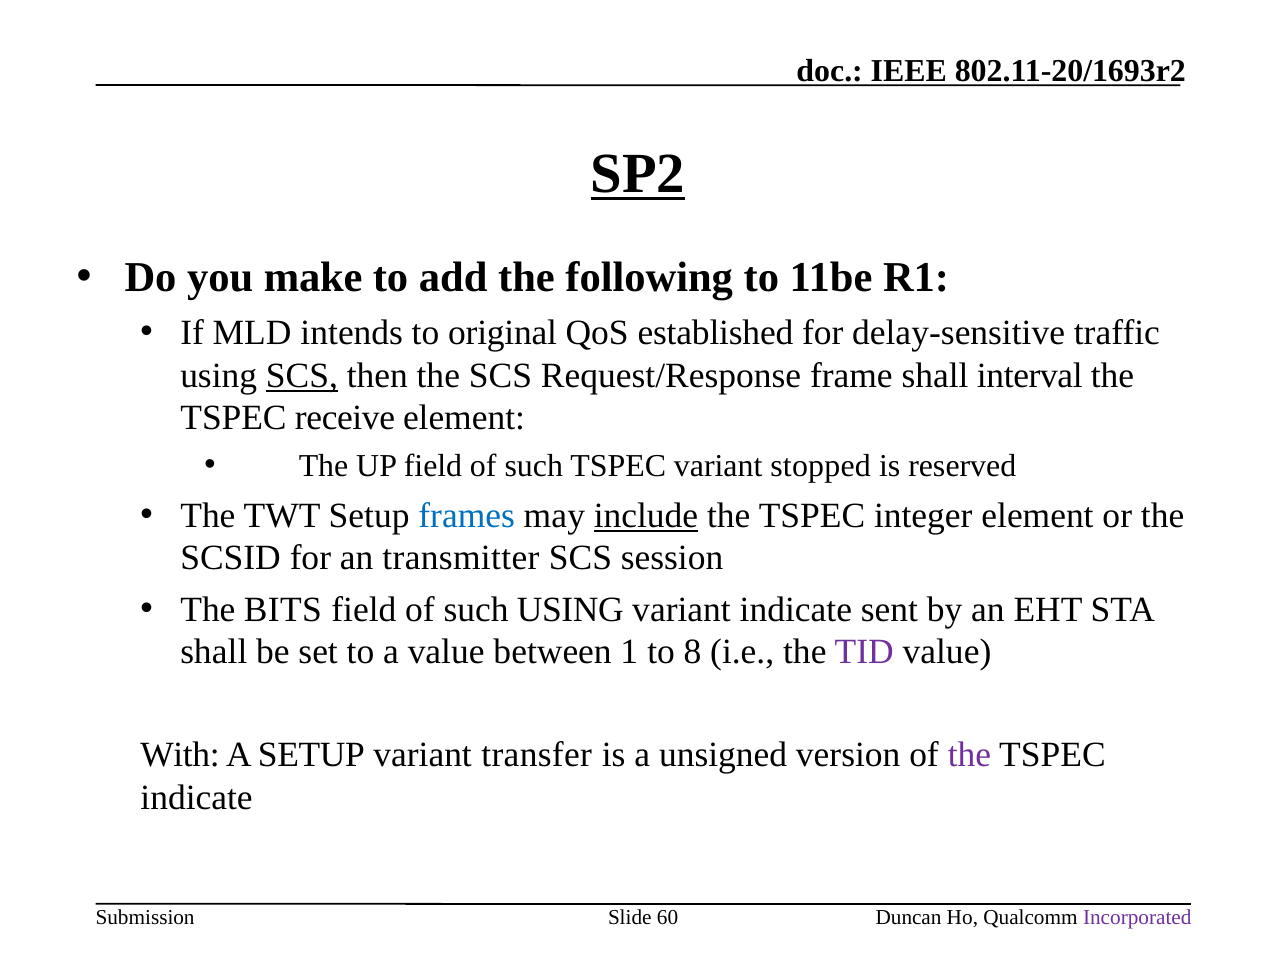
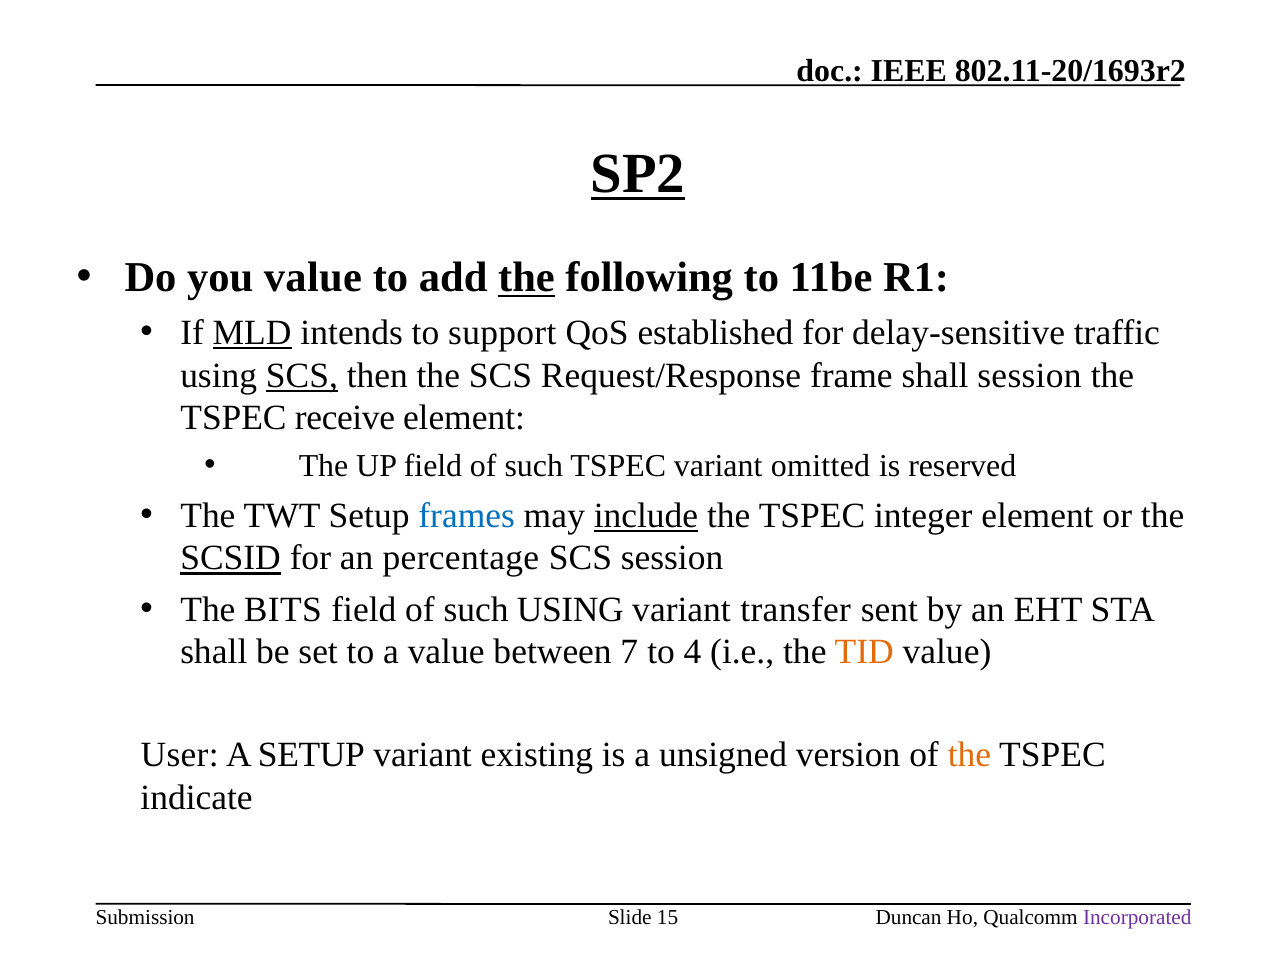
you make: make -> value (313, 278)
the underline: none -> present (526, 278)
MLD underline: none -> present (252, 333)
original: original -> support (502, 333)
shall interval: interval -> session (1029, 375)
stopped: stopped -> omitted (821, 466)
SCSID underline: none -> present (231, 558)
transmitter: transmitter -> percentage (461, 558)
variant indicate: indicate -> transfer (796, 610)
1: 1 -> 7 (629, 652)
8: 8 -> 4 (692, 652)
TID colour: purple -> orange (864, 652)
With: With -> User (180, 755)
transfer: transfer -> existing (537, 755)
the colour: purple -> orange (969, 755)
60: 60 -> 15 (668, 918)
